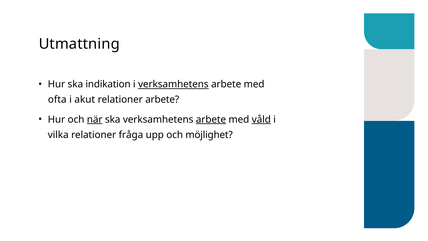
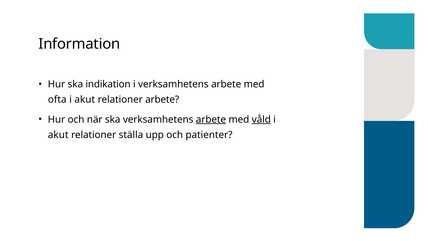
Utmattning: Utmattning -> Information (79, 44)
verksamhetens underline: present -> none (173, 84)
när underline: present -> none (95, 119)
vilka: vilka -> akut (58, 135)
fråga: fråga -> ställa (131, 135)
möjlighet: möjlighet -> patienter (209, 135)
